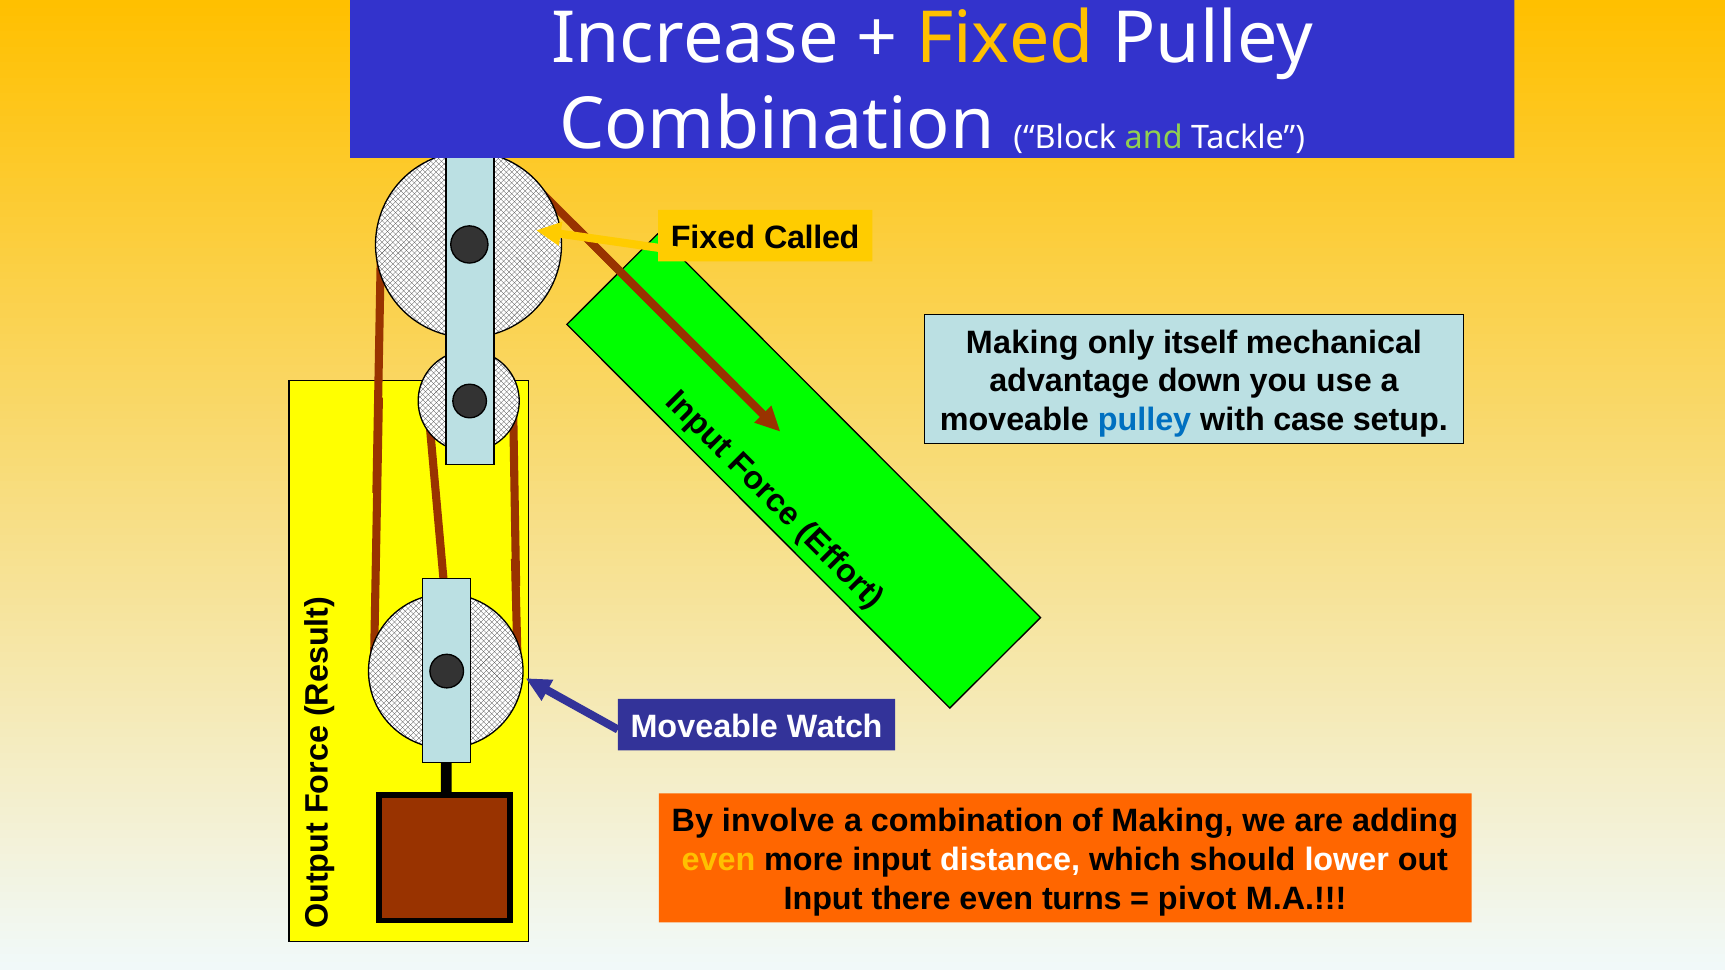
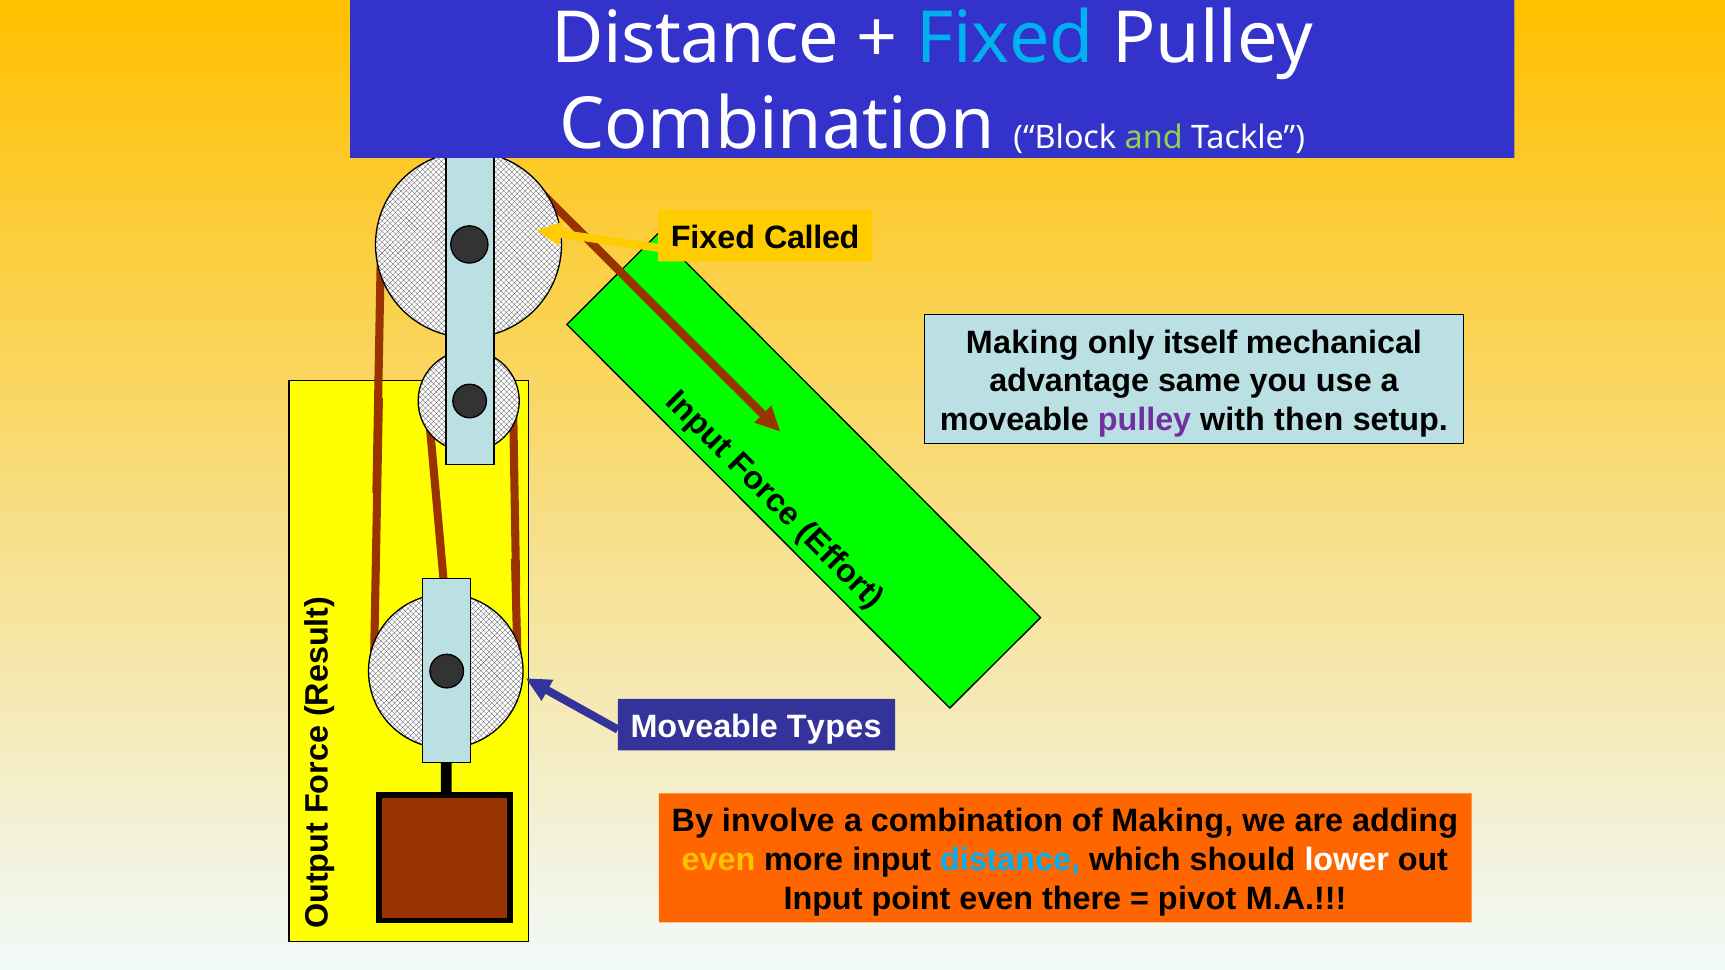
Increase: Increase -> Distance (695, 39)
Fixed colour: yellow -> light blue (1005, 39)
down: down -> same (1199, 381)
pulley colour: blue -> purple (1145, 420)
case: case -> then (1309, 420)
Watch: Watch -> Types (834, 727)
distance colour: white -> light blue (1010, 860)
there: there -> point (911, 899)
turns: turns -> there (1082, 899)
